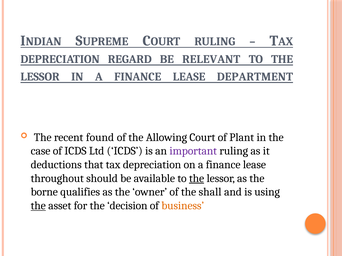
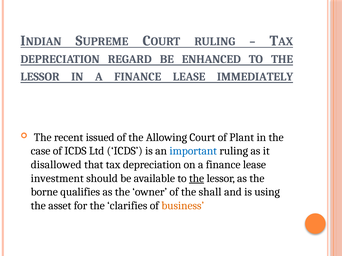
RELEVANT: RELEVANT -> ENHANCED (211, 59)
DEPARTMENT: DEPARTMENT -> IMMEDIATELY (255, 77)
found: found -> issued (100, 138)
important colour: purple -> blue (193, 151)
deductions: deductions -> disallowed (56, 165)
throughout: throughout -> investment (57, 179)
the underline: present -> none (38, 206)
decision: decision -> clarifies (127, 206)
